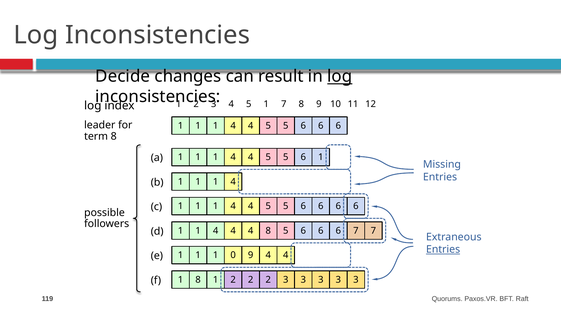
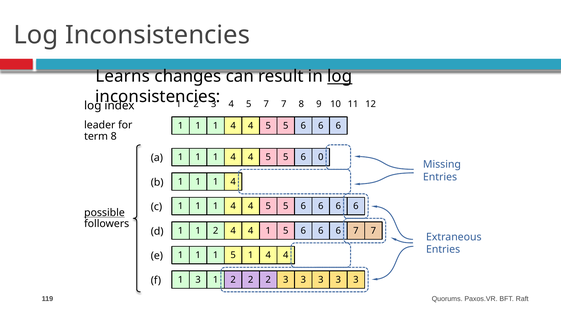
Decide: Decide -> Learns (123, 77)
5 1: 1 -> 7 (266, 104)
5 6 1: 1 -> 0 (321, 157)
possible underline: none -> present (104, 213)
4: 4 -> 2 (216, 231)
8: 8 -> 1 (268, 231)
Entries underline: present -> none (443, 250)
0: 0 -> 5 (233, 256)
9: 9 -> 1 (251, 256)
1 8: 8 -> 3 (198, 280)
